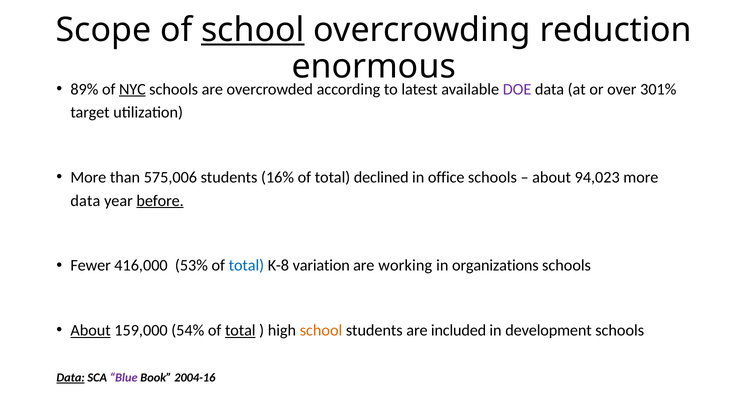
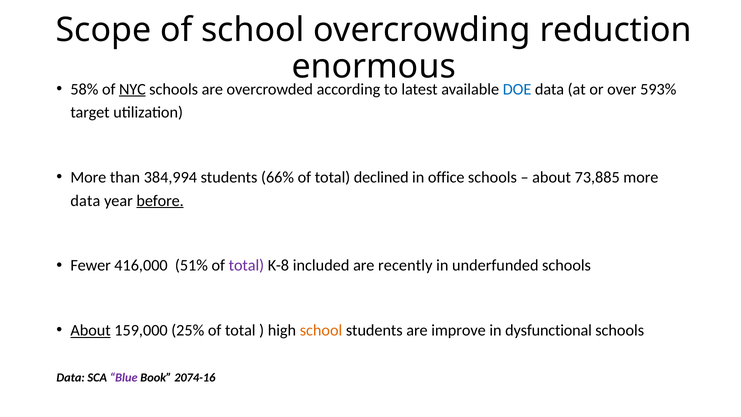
school underline: present -> none (253, 30)
89%: 89% -> 58% (84, 89)
DOE colour: purple -> blue (517, 89)
301%: 301% -> 593% (658, 89)
575,006: 575,006 -> 384,994 (170, 177)
16%: 16% -> 66% (278, 177)
94,023: 94,023 -> 73,885 (597, 177)
53%: 53% -> 51% (191, 265)
total colour: blue -> purple (246, 265)
variation: variation -> included (321, 265)
working: working -> recently (405, 265)
organizations: organizations -> underfunded (495, 265)
54%: 54% -> 25% (188, 330)
total underline: present -> none (240, 330)
included: included -> improve (459, 330)
development: development -> dysfunctional (549, 330)
Data underline: present -> none (71, 378)
2004-16: 2004-16 -> 2074-16 (195, 378)
